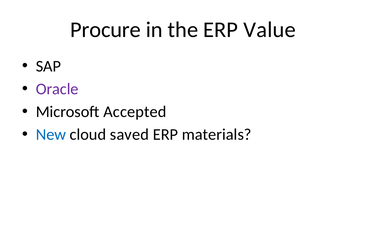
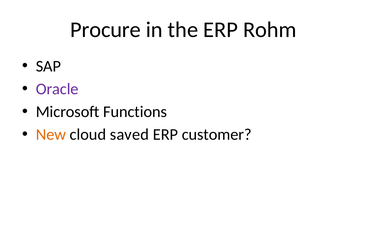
Value: Value -> Rohm (270, 30)
Accepted: Accepted -> Functions (135, 112)
New colour: blue -> orange (51, 135)
materials: materials -> customer (217, 135)
